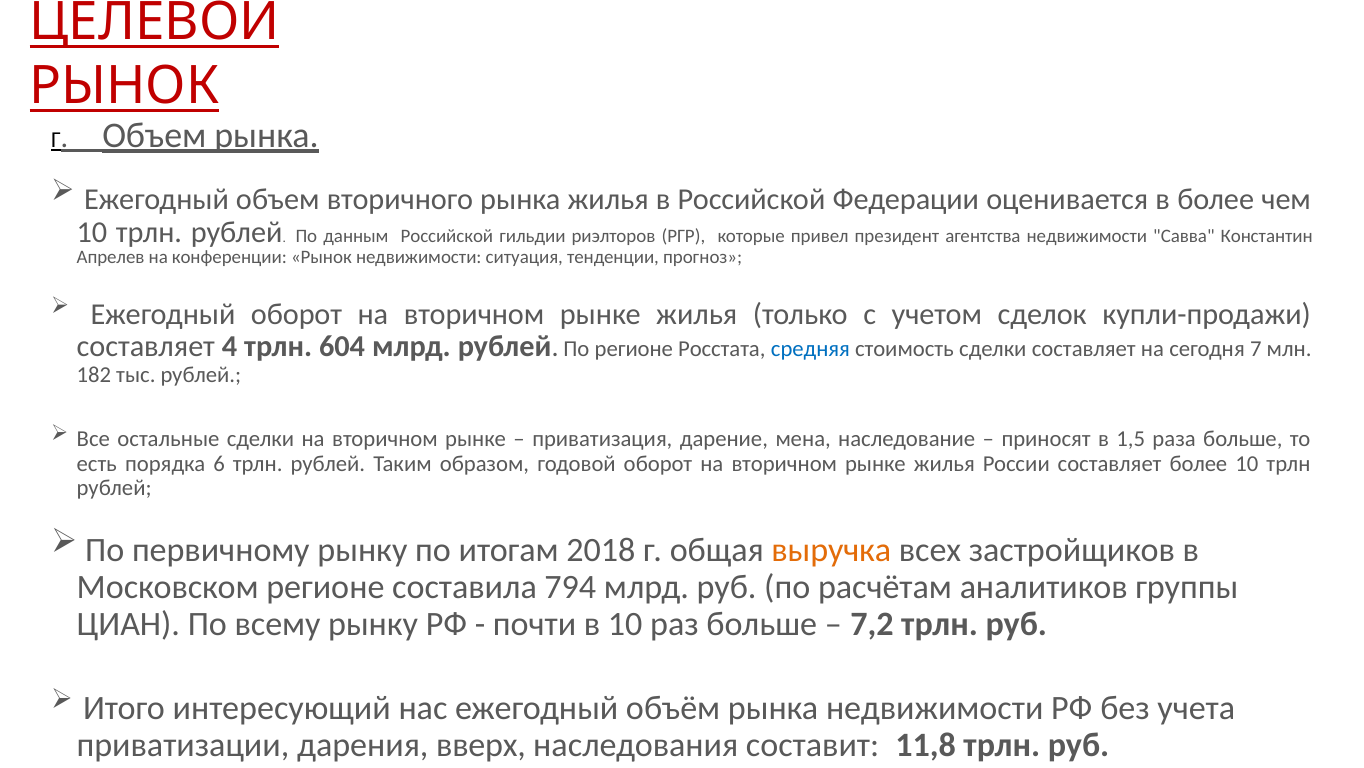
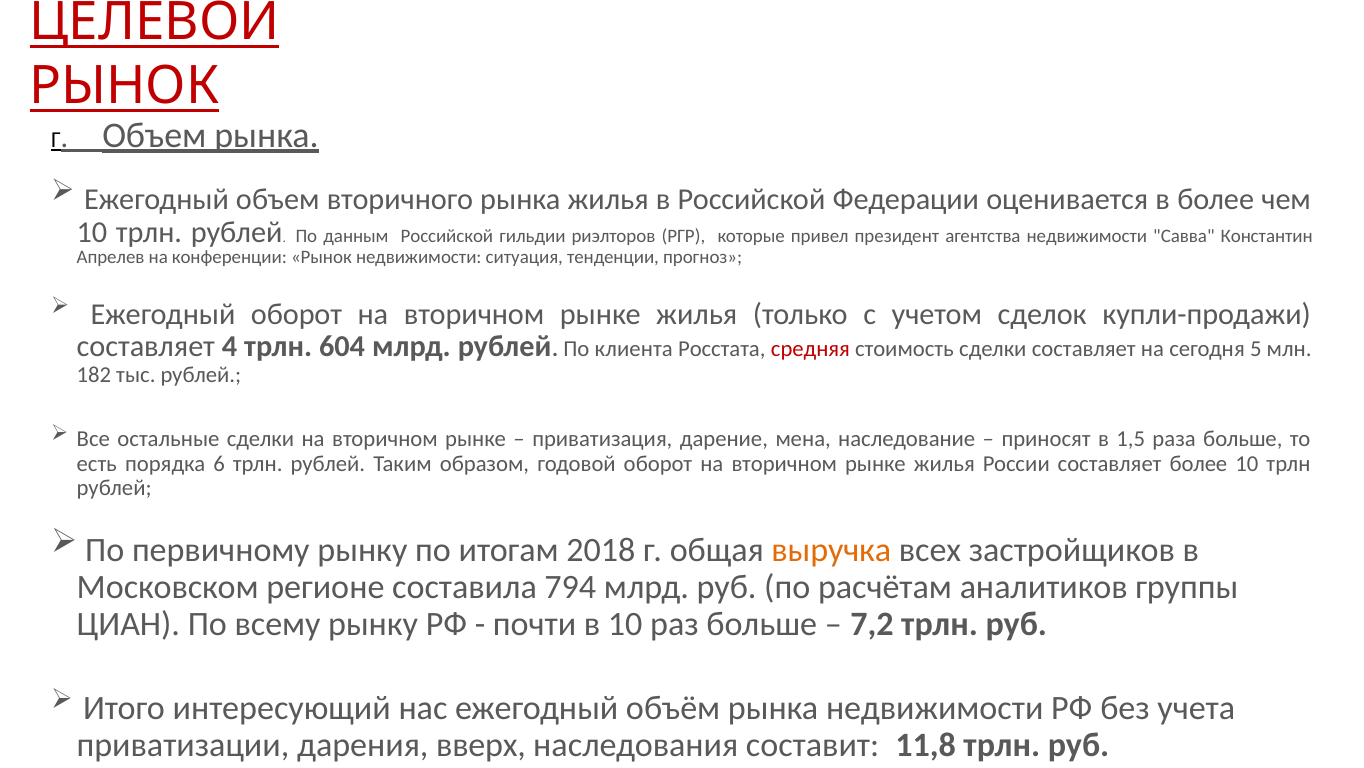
По регионе: регионе -> клиента (634, 349)
средняя colour: blue -> red (810, 349)
7: 7 -> 5 (1256, 349)
